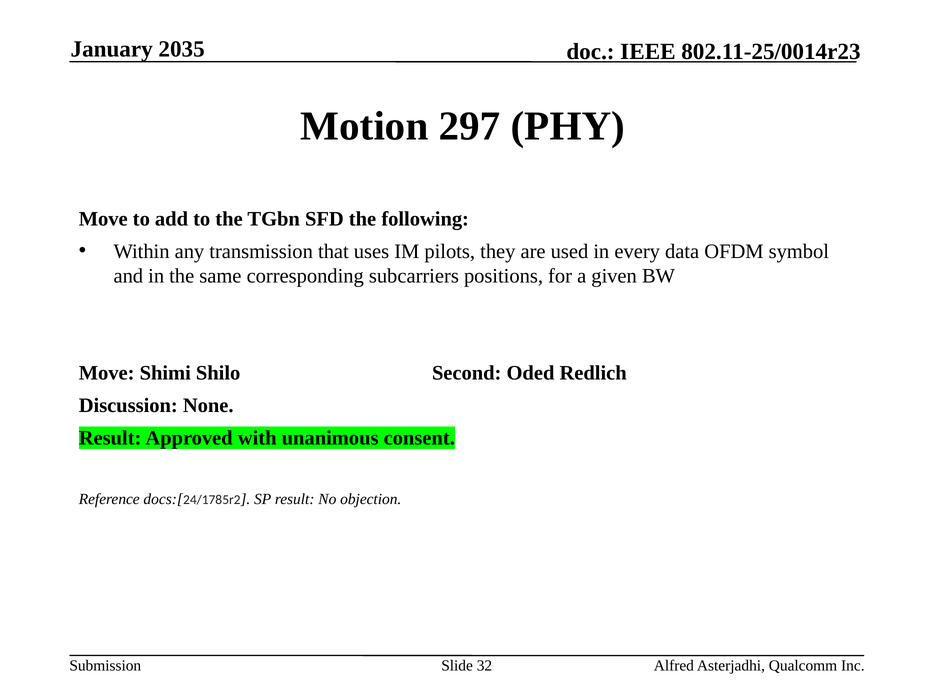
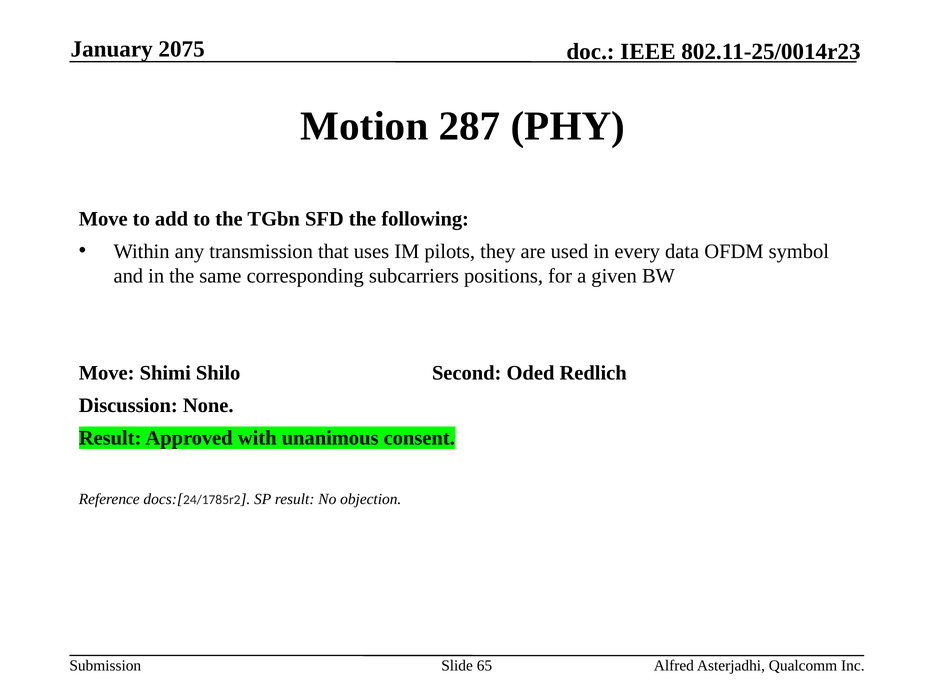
2035: 2035 -> 2075 (182, 49)
297: 297 -> 287 (470, 126)
32: 32 -> 65 (484, 666)
